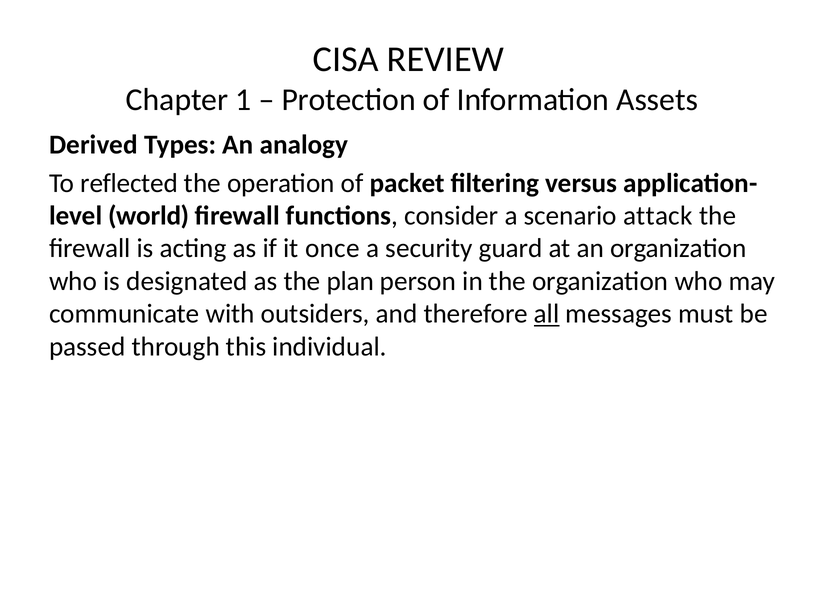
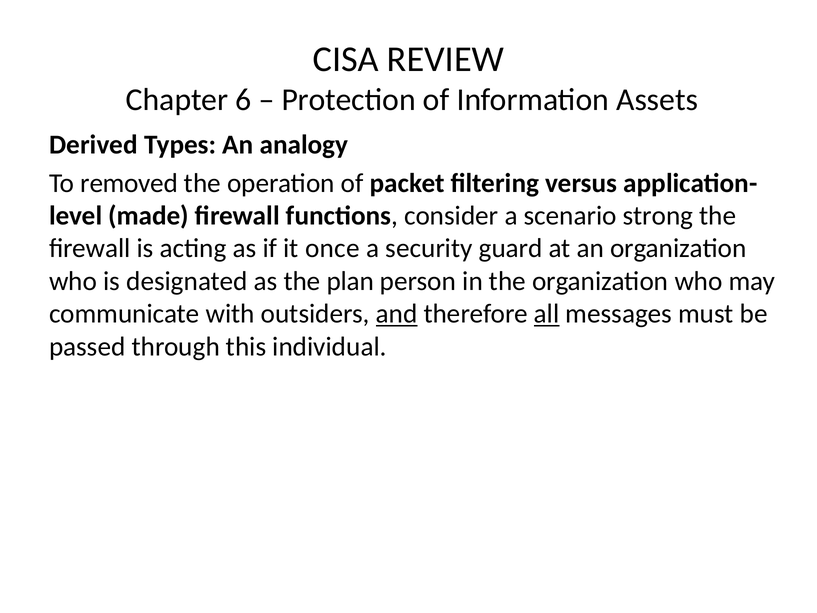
1: 1 -> 6 (243, 100)
reflected: reflected -> removed (129, 183)
world: world -> made (149, 216)
attack: attack -> strong (658, 216)
and underline: none -> present (397, 314)
